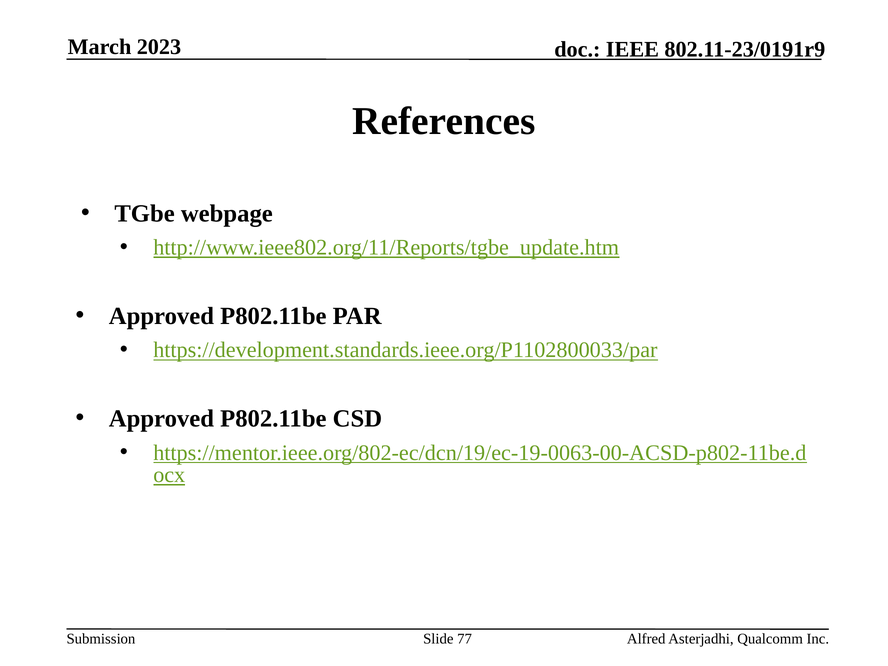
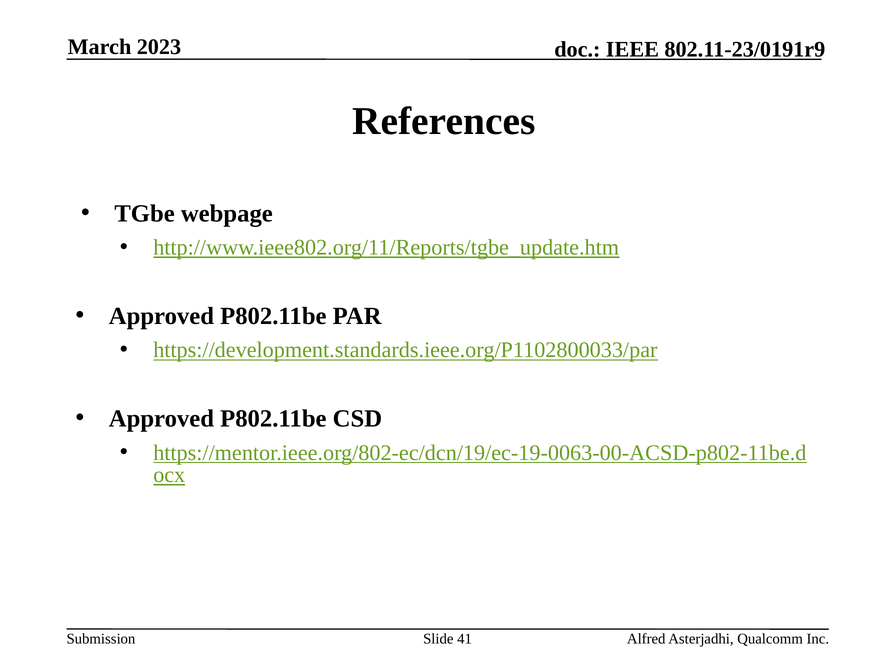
77: 77 -> 41 (465, 639)
